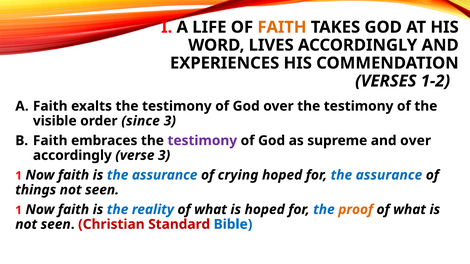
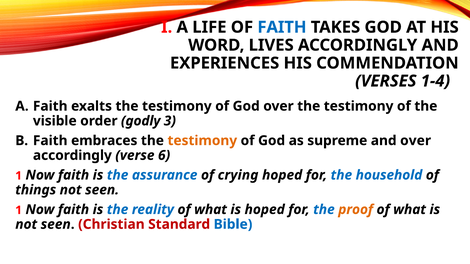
FAITH colour: orange -> blue (282, 27)
1-2: 1-2 -> 1-4 (435, 81)
since: since -> godly (141, 121)
testimony colour: purple -> orange (202, 141)
verse 3: 3 -> 6 (164, 156)
for the assurance: assurance -> household (389, 175)
